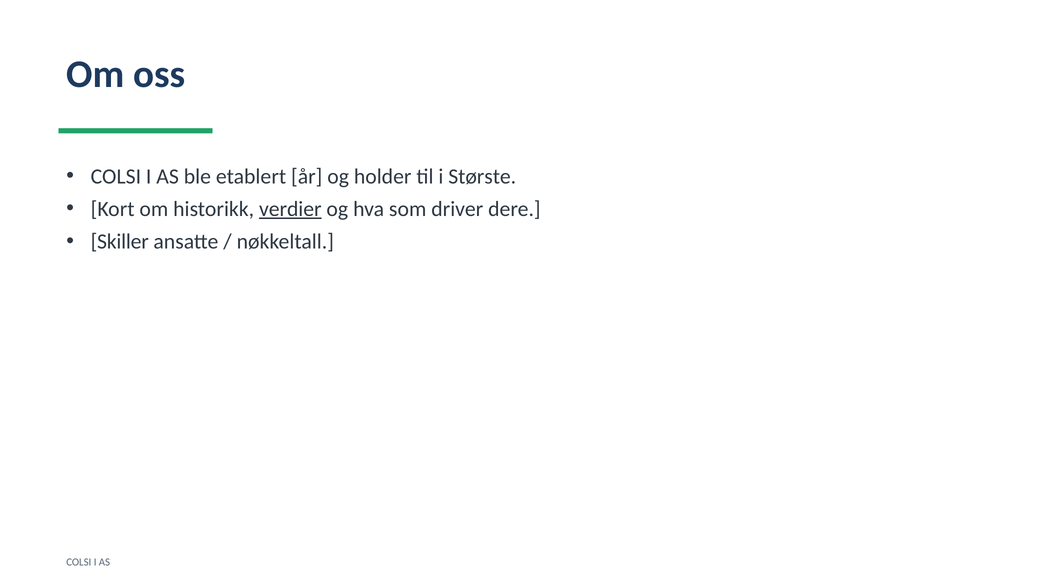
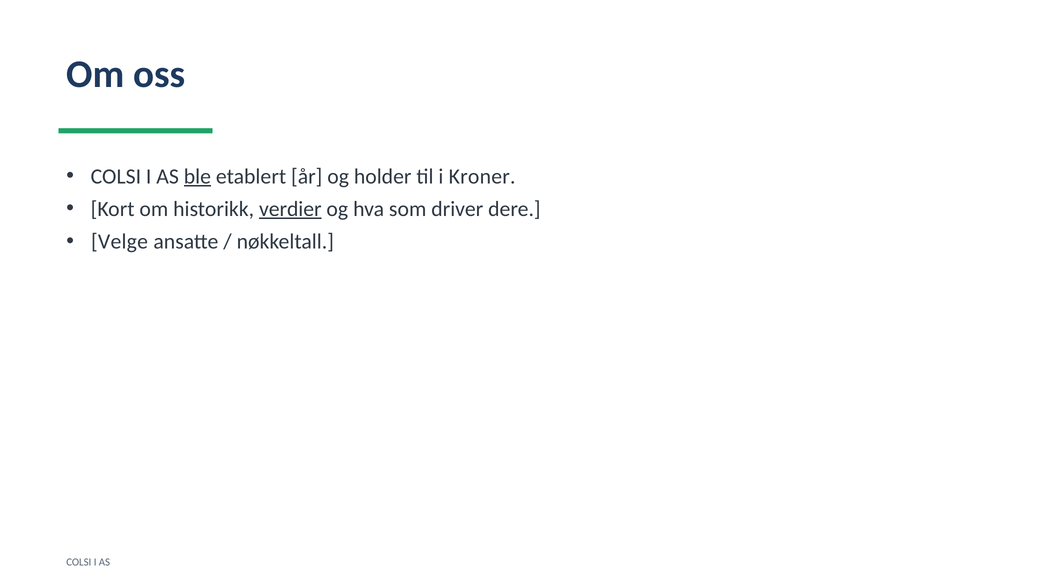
ble underline: none -> present (197, 176)
Største: Største -> Kroner (482, 176)
Skiller: Skiller -> Velge (120, 242)
